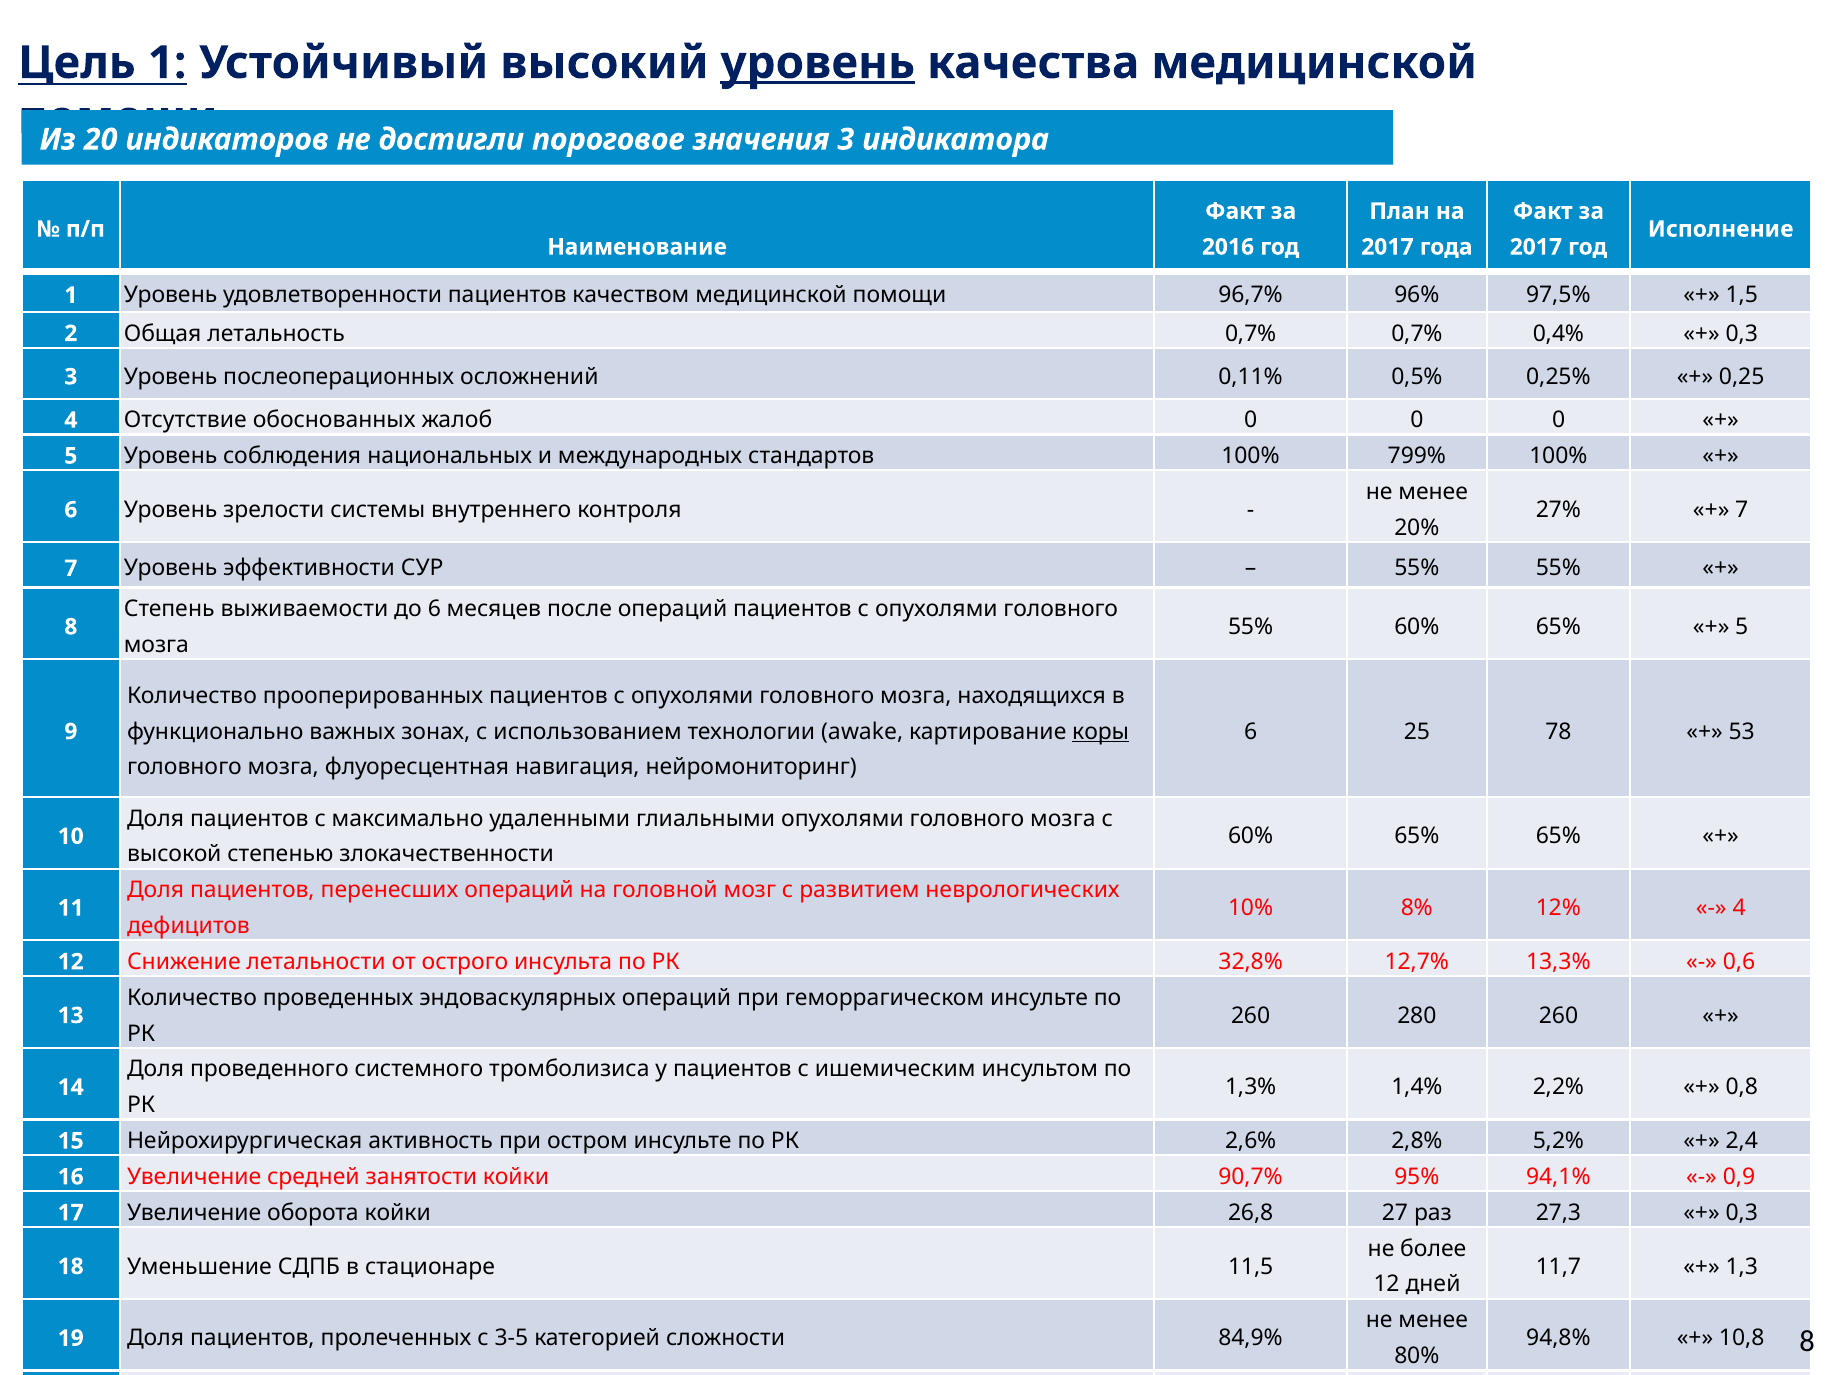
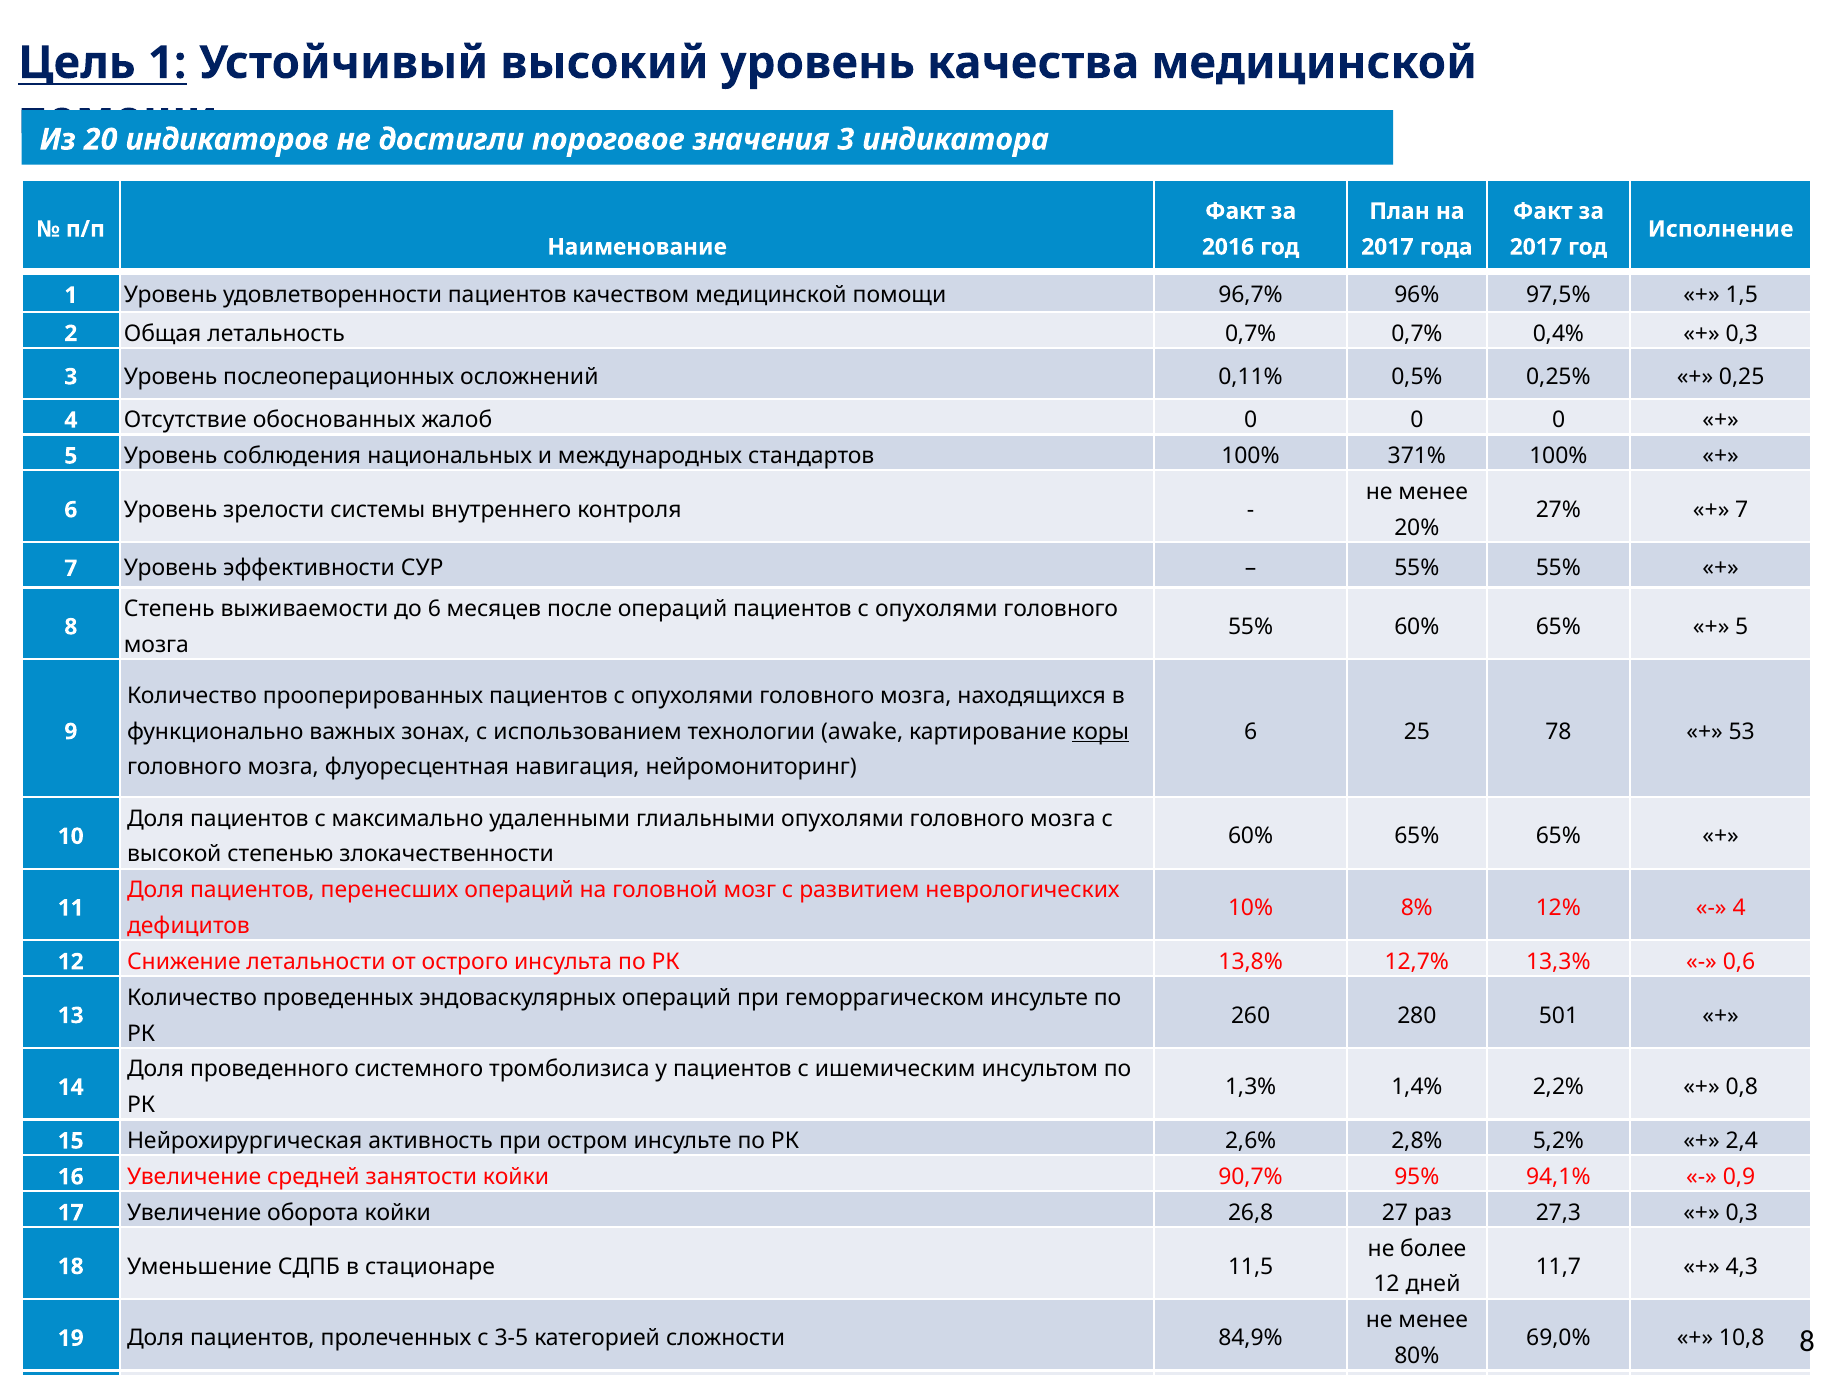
уровень underline: present -> none (818, 63)
799%: 799% -> 371% (1417, 456)
32,8%: 32,8% -> 13,8% (1251, 962)
280 260: 260 -> 501 (1559, 1015)
1,3: 1,3 -> 4,3 (1742, 1266)
94,8%: 94,8% -> 69,0% (1558, 1338)
